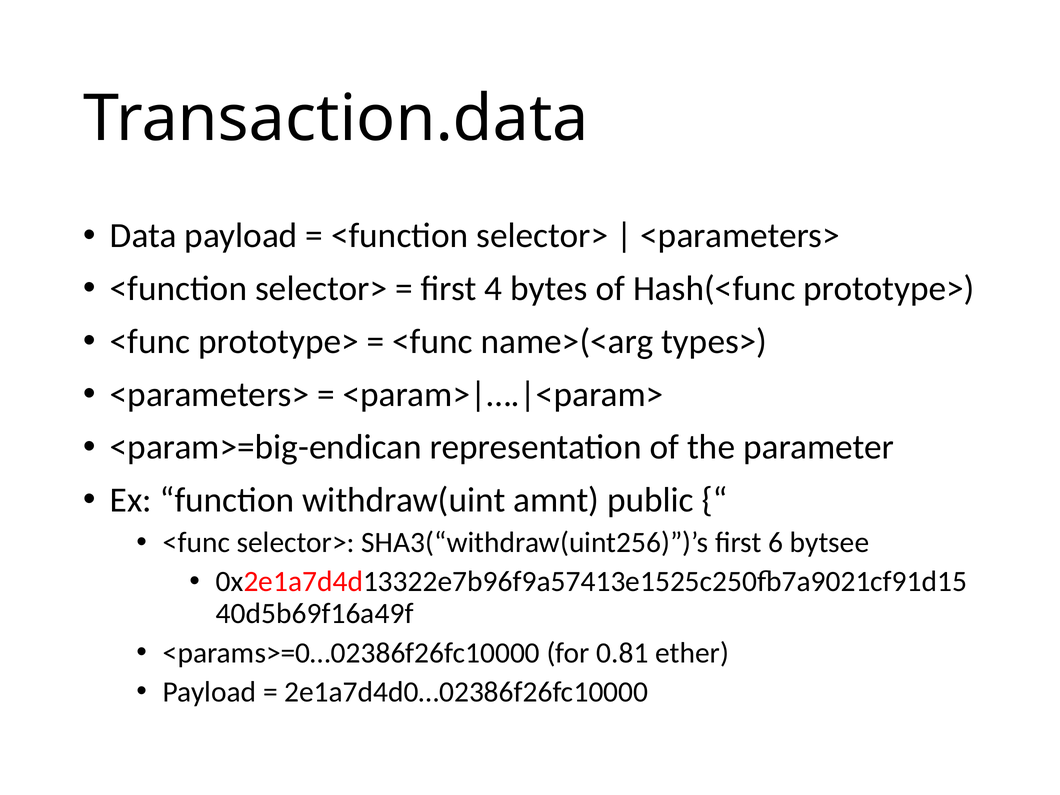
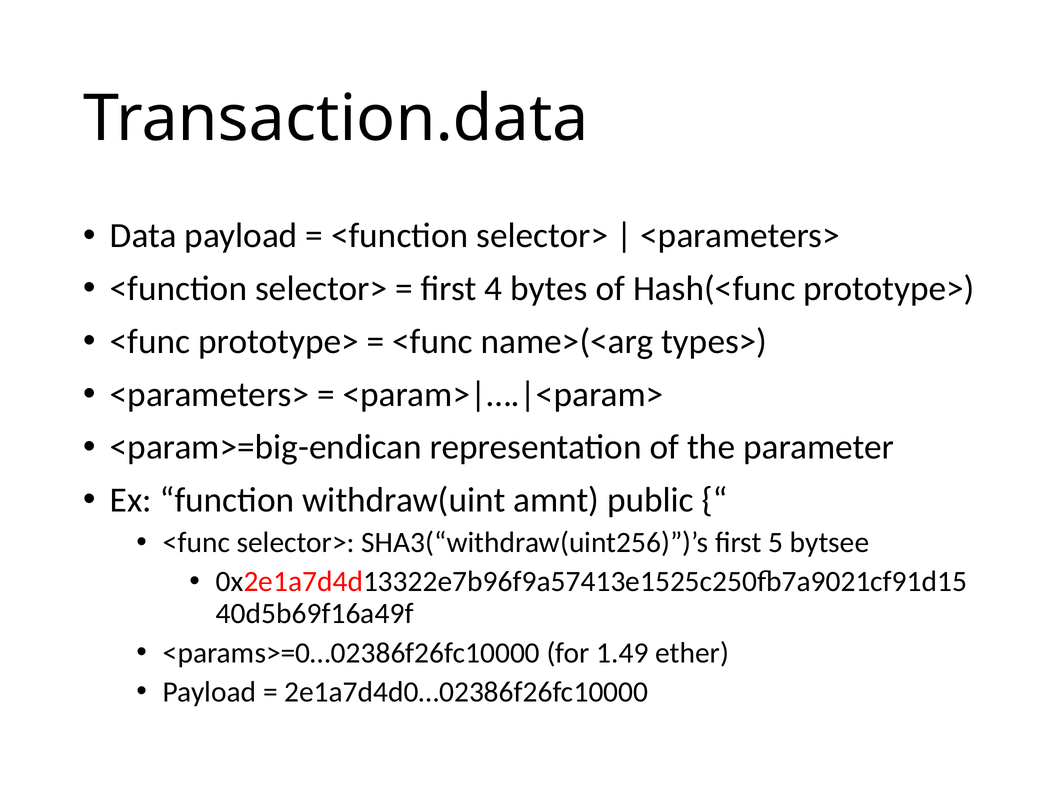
6: 6 -> 5 (776, 543)
0.81: 0.81 -> 1.49 (622, 653)
